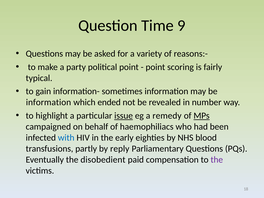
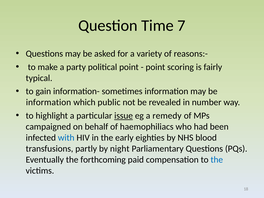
9: 9 -> 7 (181, 26)
ended: ended -> public (109, 102)
MPs underline: present -> none (202, 116)
reply: reply -> night (120, 149)
disobedient: disobedient -> forthcoming (103, 160)
the colour: purple -> blue (217, 160)
